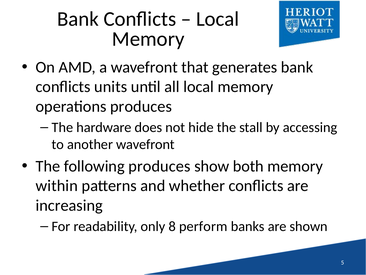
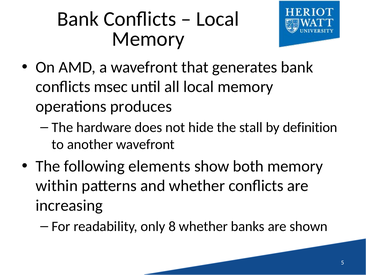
units: units -> msec (111, 87)
accessing: accessing -> definition (310, 127)
following produces: produces -> elements (159, 166)
8 perform: perform -> whether (203, 226)
